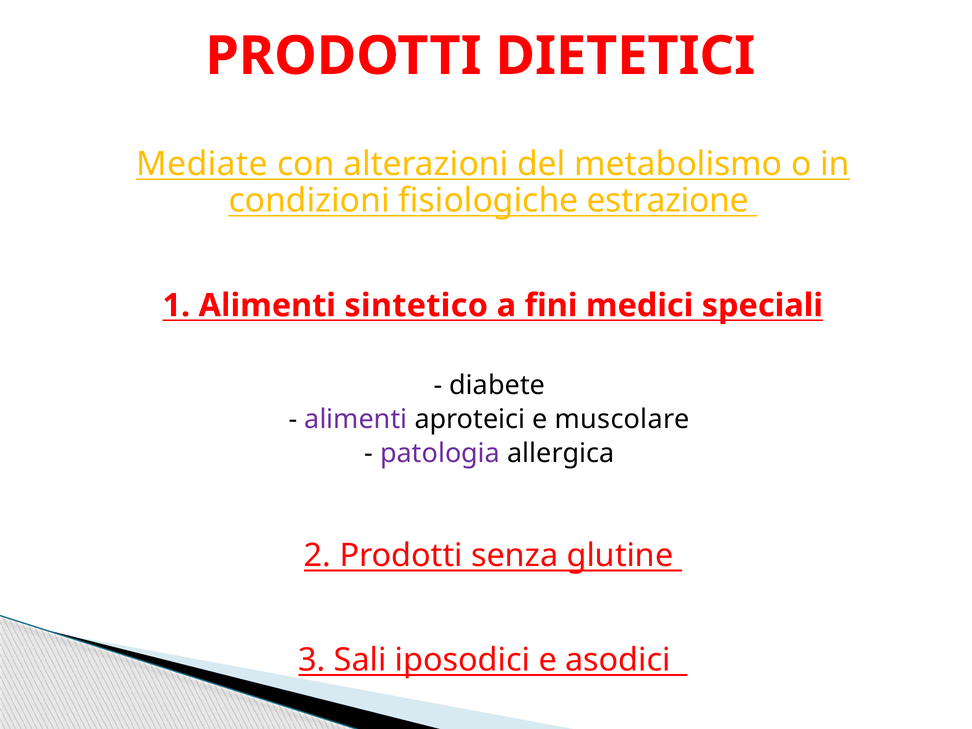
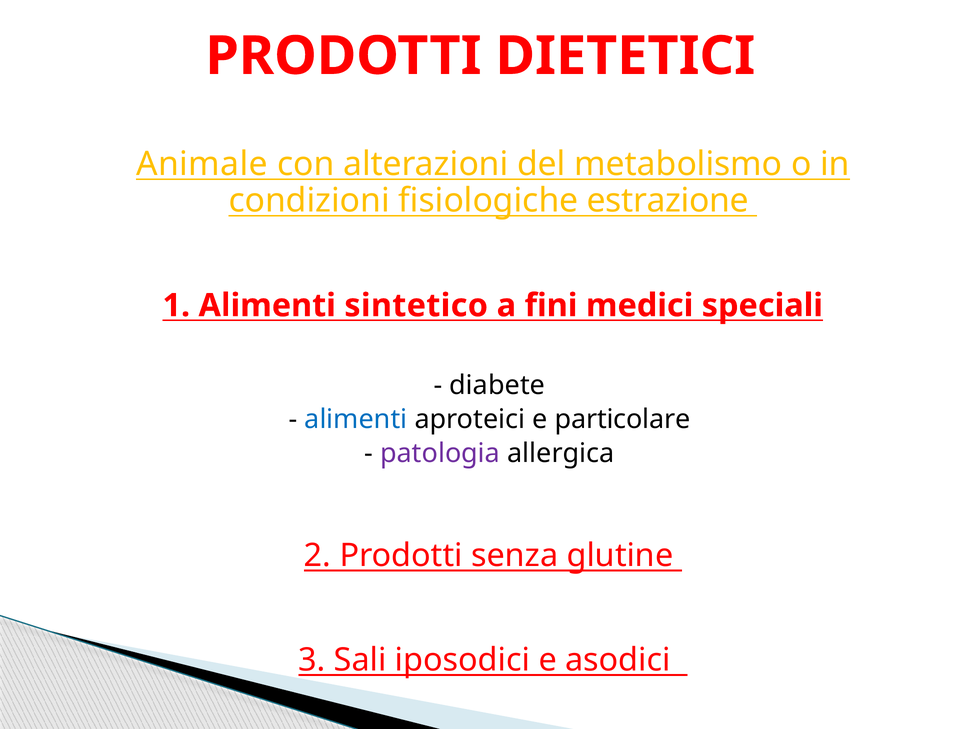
Mediate: Mediate -> Animale (202, 164)
alimenti colour: purple -> blue (356, 419)
muscolare: muscolare -> particolare (622, 419)
